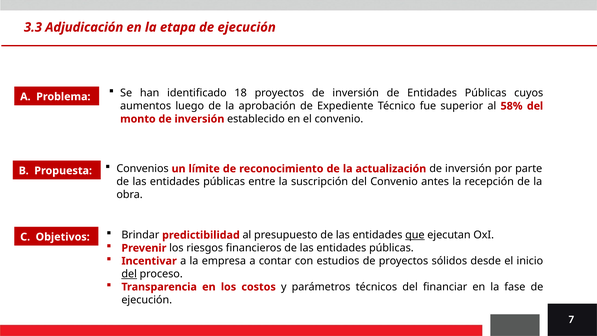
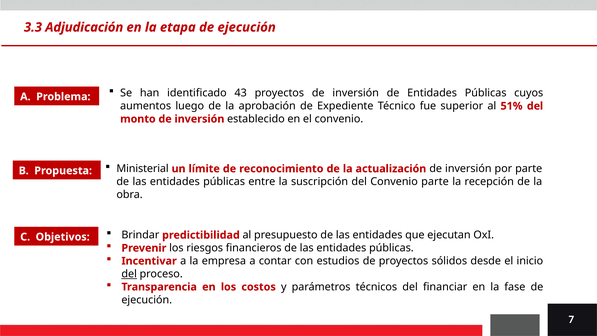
18: 18 -> 43 (241, 93)
58%: 58% -> 51% (512, 106)
Convenios: Convenios -> Ministerial (143, 169)
Convenio antes: antes -> parte (435, 182)
que underline: present -> none (415, 235)
